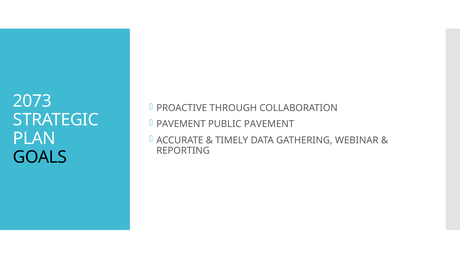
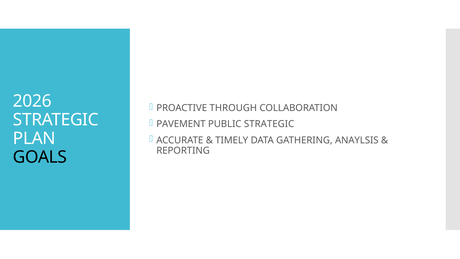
2073: 2073 -> 2026 (32, 101)
PUBLIC PAVEMENT: PAVEMENT -> STRATEGIC (269, 124)
WEBINAR: WEBINAR -> ANAYLSIS (357, 140)
